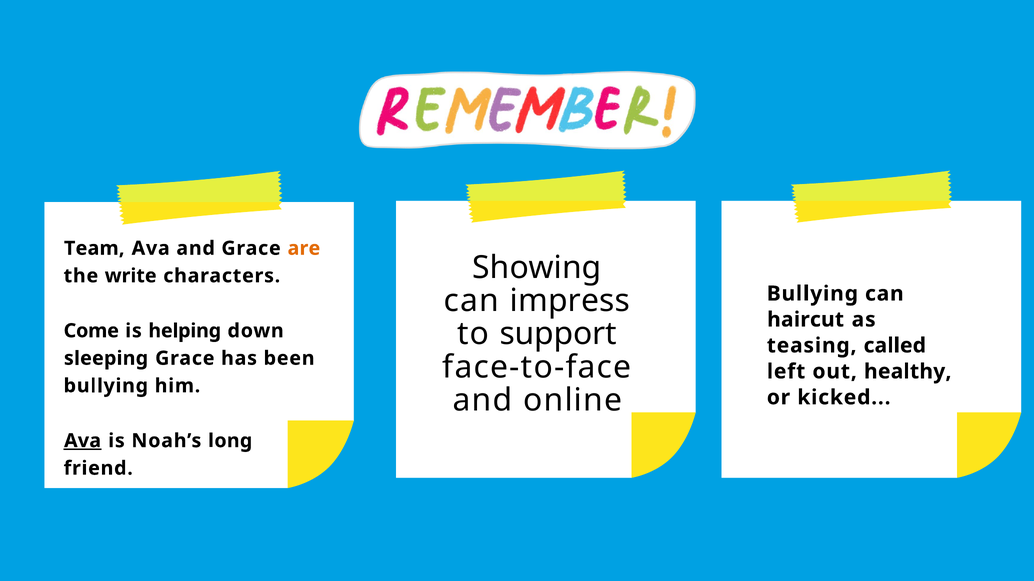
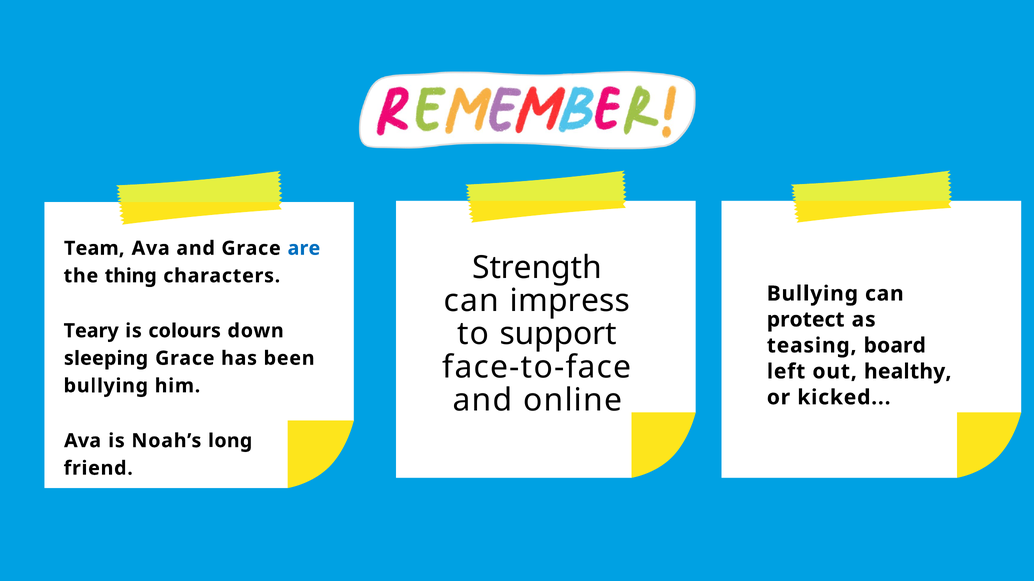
are colour: orange -> blue (304, 249)
Showing: Showing -> Strength (537, 268)
write: write -> thing (131, 276)
haircut: haircut -> protect (806, 320)
Come: Come -> Teary (91, 331)
helping: helping -> colours (185, 331)
called: called -> board (895, 346)
Ava underline: present -> none (83, 441)
